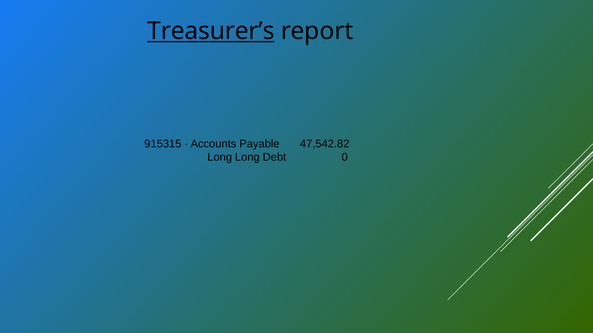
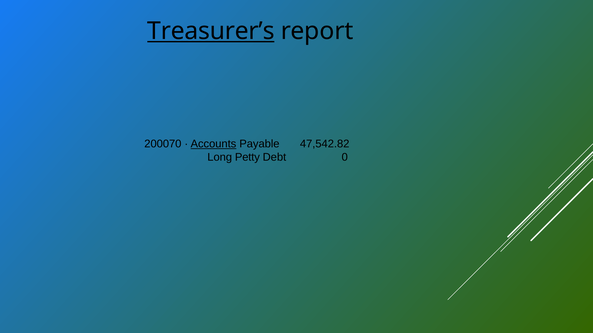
915315: 915315 -> 200070 (163, 144)
Accounts underline: none -> present (213, 144)
Long Long: Long -> Petty (247, 157)
